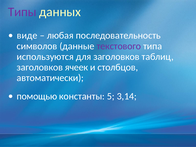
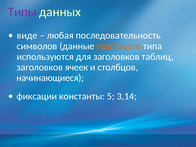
текстового colour: purple -> orange (119, 46)
автоматически: автоматически -> начинающиеся (50, 78)
помощью: помощью -> фиксации (37, 96)
